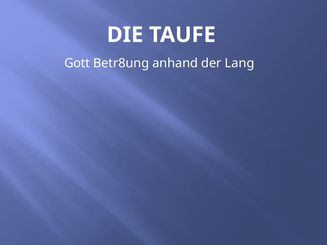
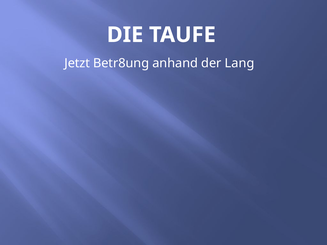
Gott: Gott -> Jetzt (77, 63)
